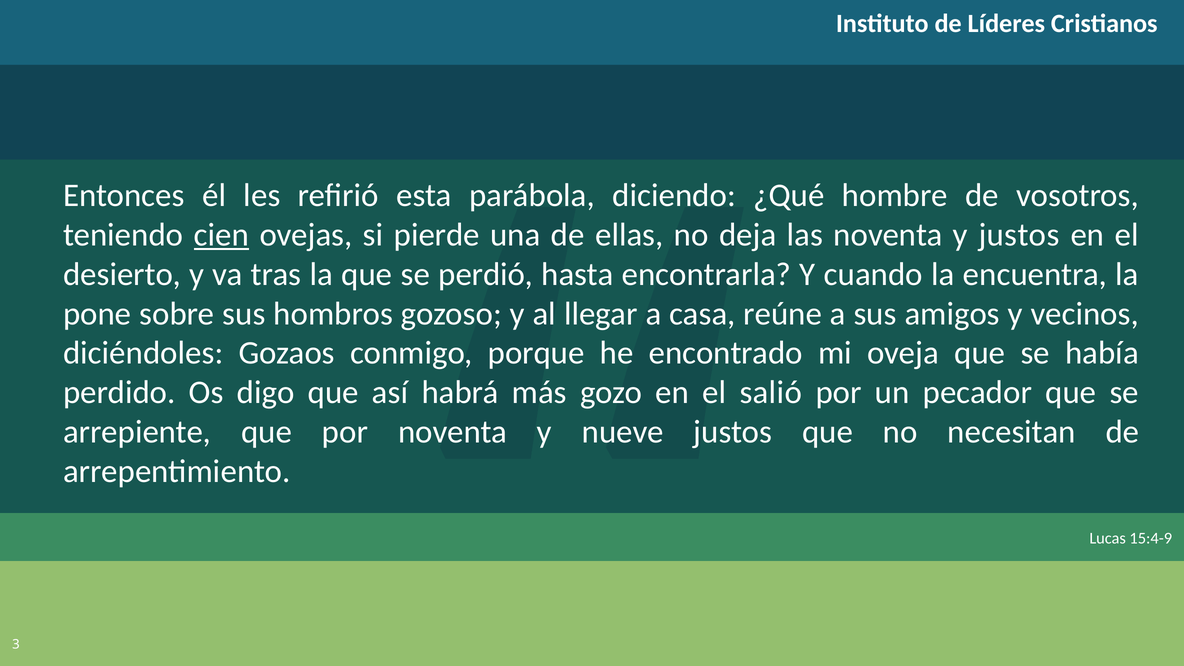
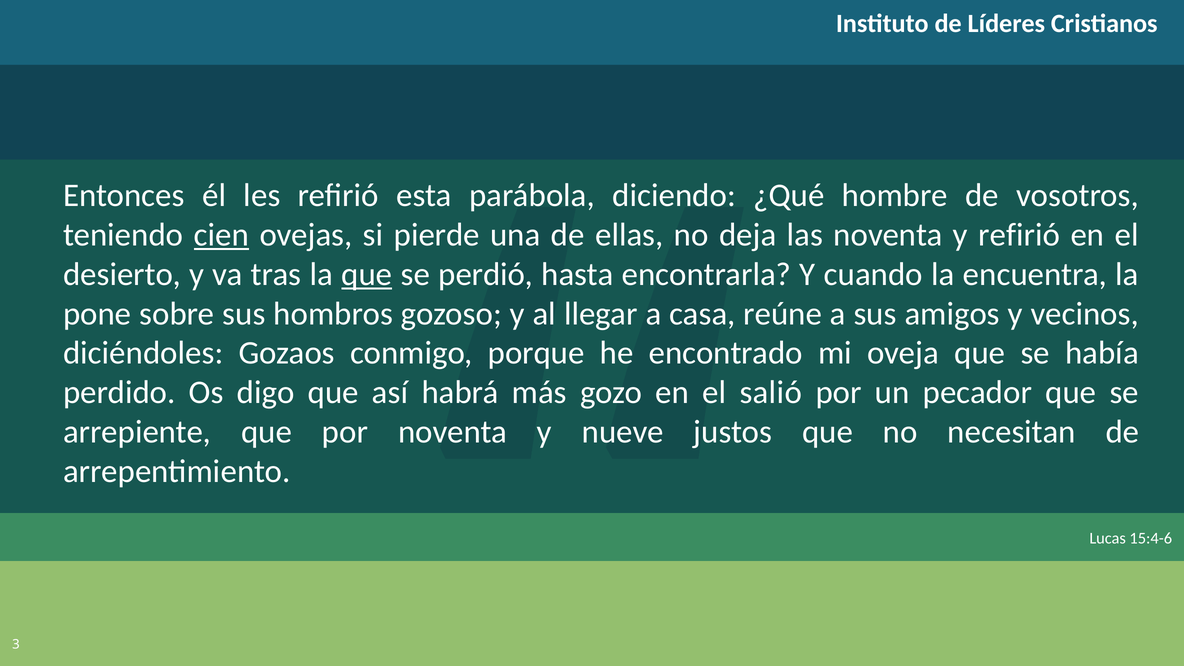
y justos: justos -> refirió (1019, 235)
que underline: none -> present (367, 274)
15:4-9: 15:4-9 -> 15:4-6 (1151, 539)
